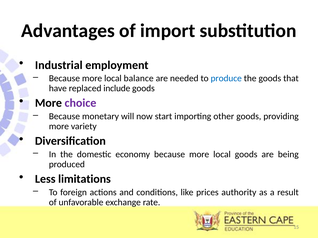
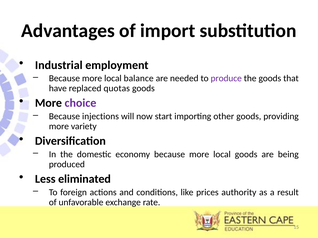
produce colour: blue -> purple (226, 79)
include: include -> quotas (117, 89)
monetary: monetary -> injections (100, 117)
limitations: limitations -> eliminated (85, 179)
